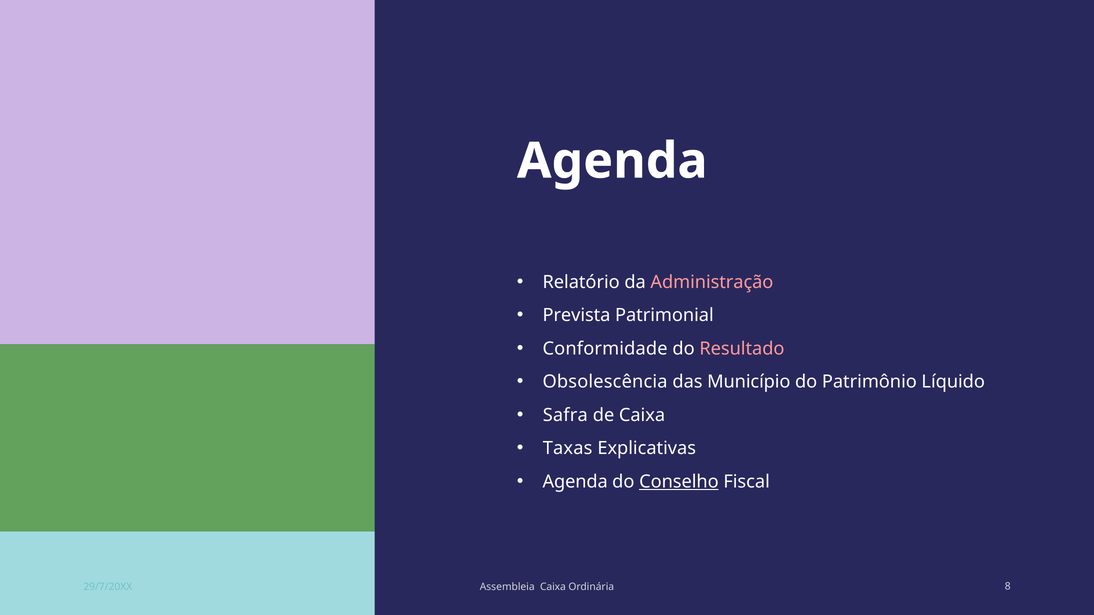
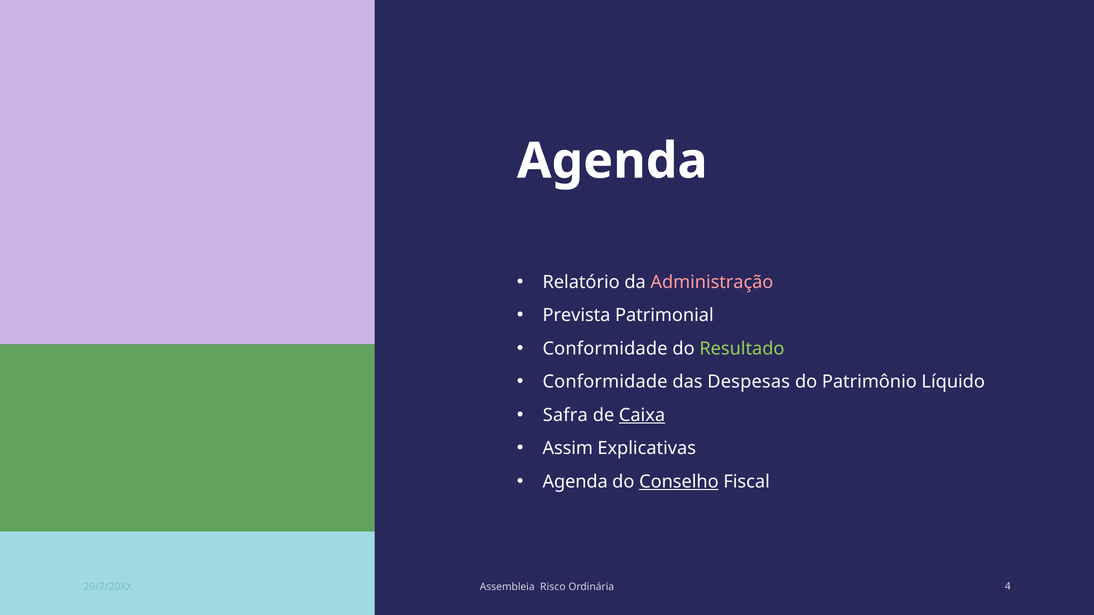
Resultado colour: pink -> light green (742, 349)
Obsolescência: Obsolescência -> Conformidade (605, 382)
Município: Município -> Despesas (749, 382)
Caixa underline: none -> present (642, 415)
Taxas: Taxas -> Assim (568, 449)
Assembleia Caixa: Caixa -> Risco (553, 587)
8: 8 -> 4 (1008, 587)
